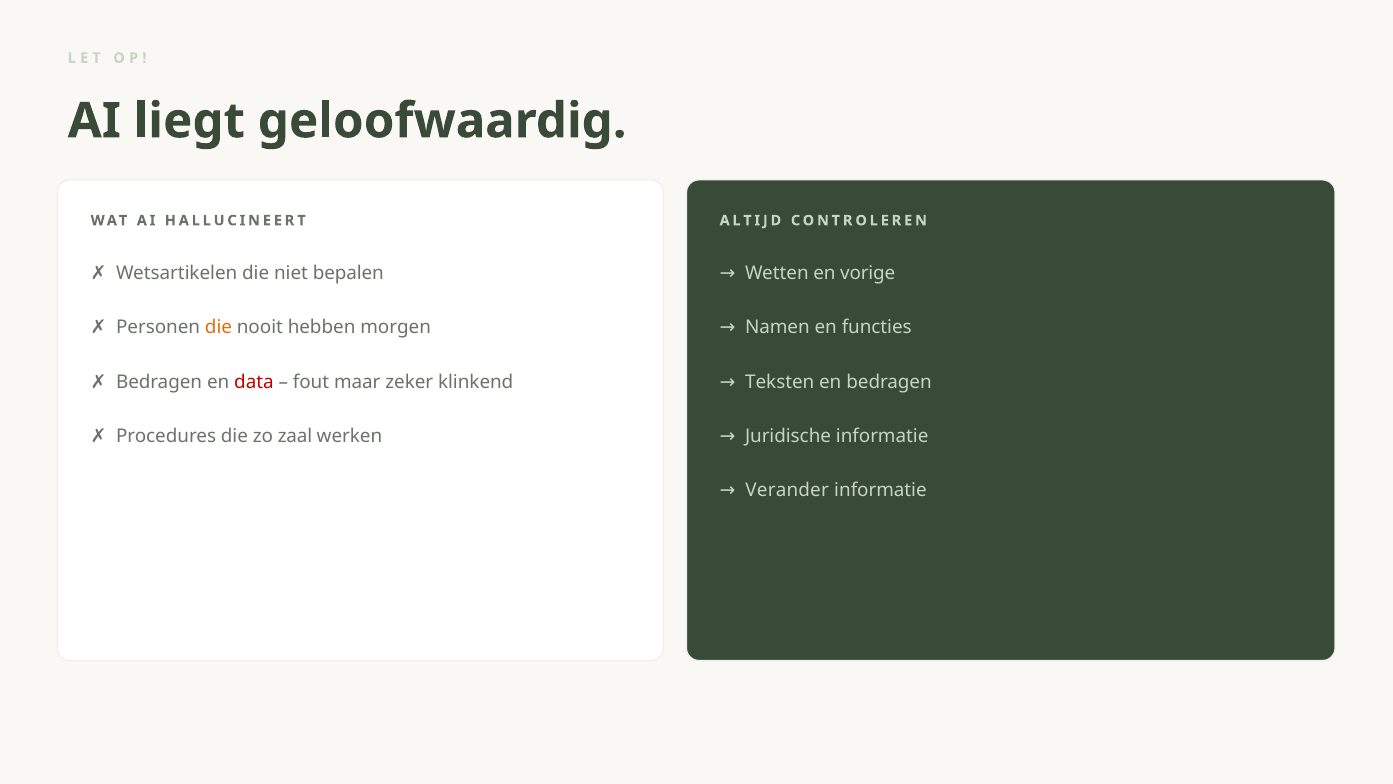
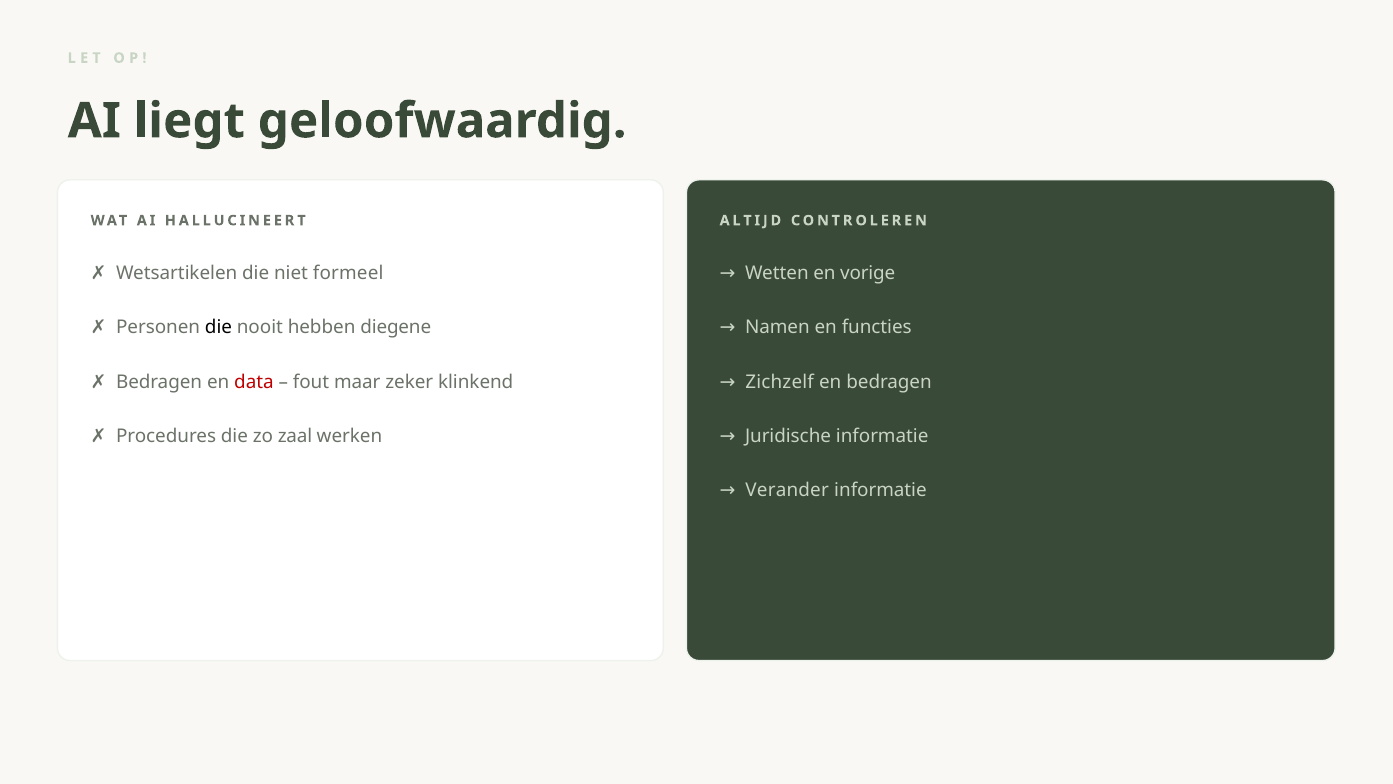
bepalen: bepalen -> formeel (348, 273)
die colour: orange -> black (218, 327)
morgen: morgen -> diegene (396, 327)
Teksten: Teksten -> Zichzelf (780, 382)
